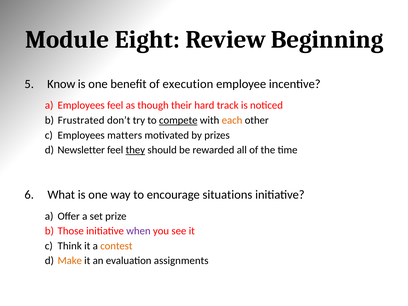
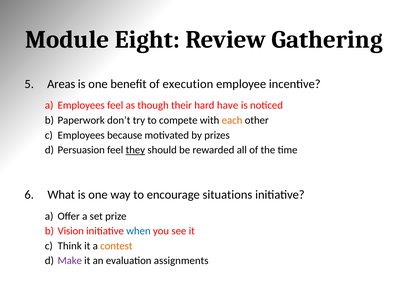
Beginning: Beginning -> Gathering (327, 39)
Know: Know -> Areas (61, 84)
track: track -> have (228, 105)
Frustrated: Frustrated -> Paperwork (81, 120)
compete underline: present -> none (178, 120)
matters: matters -> because (125, 135)
Newsletter: Newsletter -> Persuasion (81, 150)
Those: Those -> Vision (71, 231)
when colour: purple -> blue (138, 231)
Make colour: orange -> purple (70, 261)
